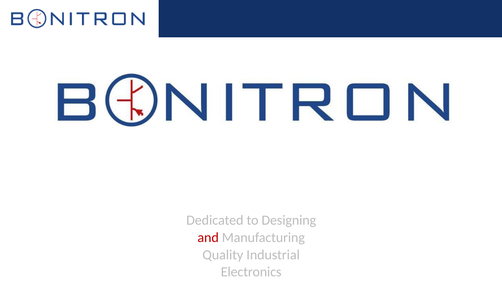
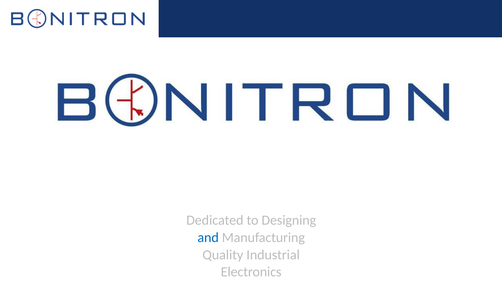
and colour: red -> blue (208, 238)
